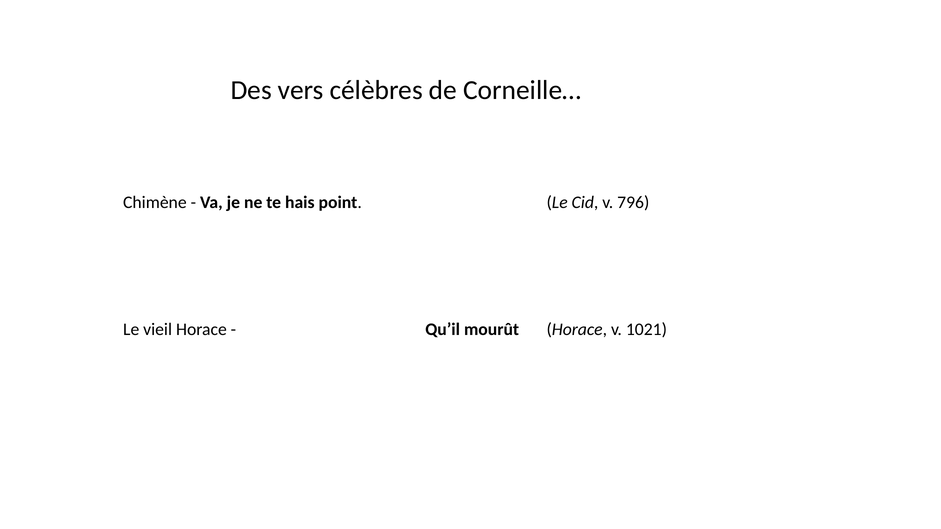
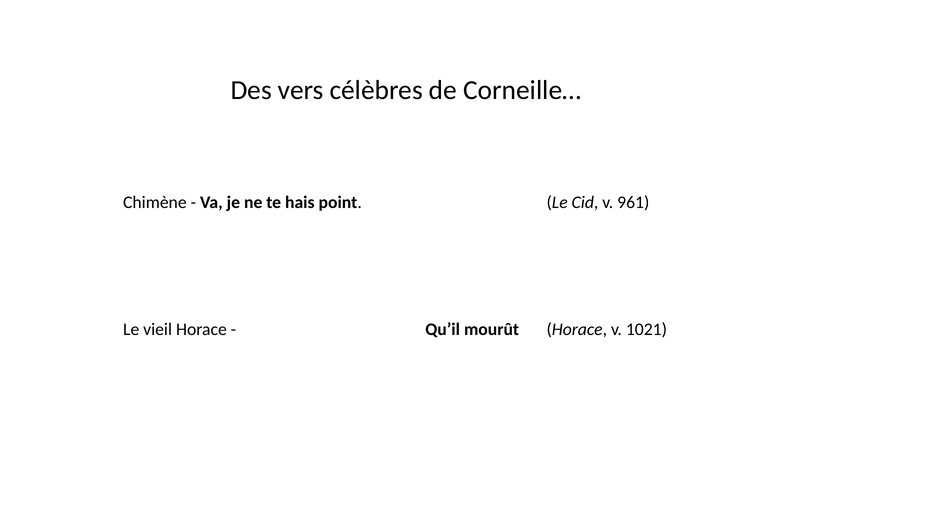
796: 796 -> 961 (633, 203)
